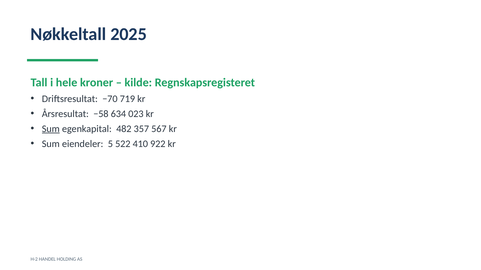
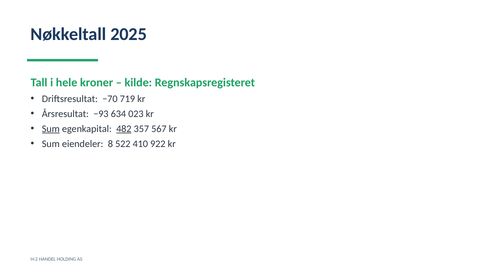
−58: −58 -> −93 (101, 114)
482 underline: none -> present (124, 129)
5: 5 -> 8 (110, 144)
